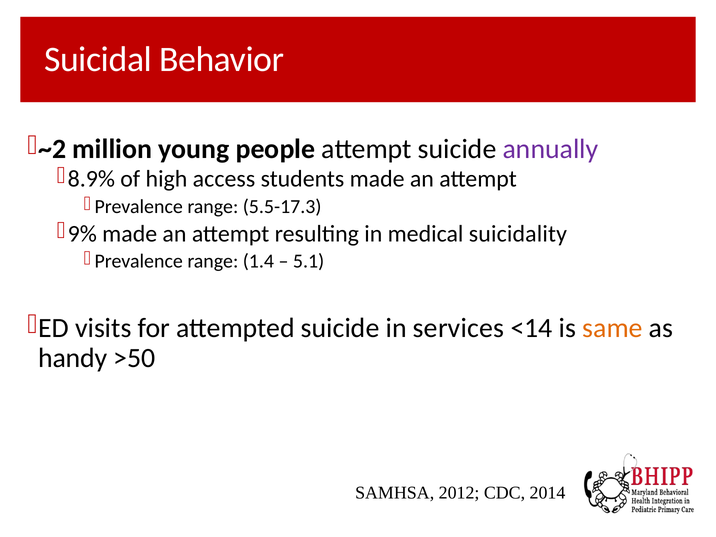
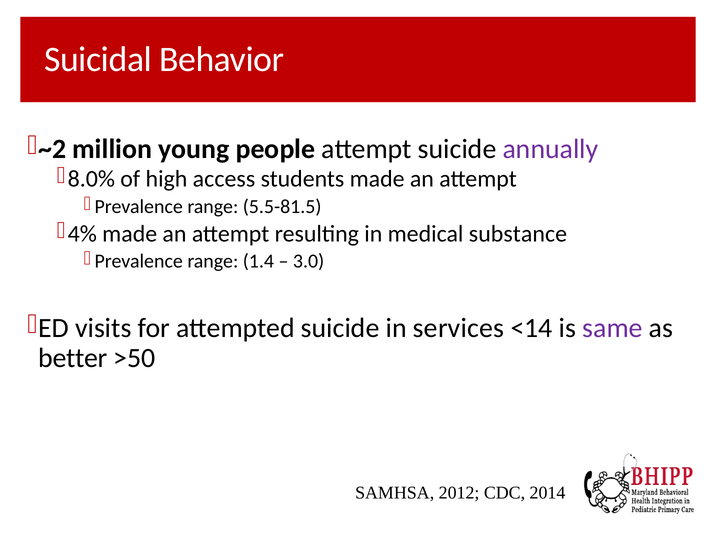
8.9%: 8.9% -> 8.0% (91, 179)
5.5-17.3: 5.5-17.3 -> 5.5-81.5 (282, 206)
9%: 9% -> 4% (82, 234)
suicidality: suicidality -> substance (518, 234)
5.1: 5.1 -> 3.0 (309, 261)
same colour: orange -> purple (612, 328)
handy: handy -> better (73, 358)
